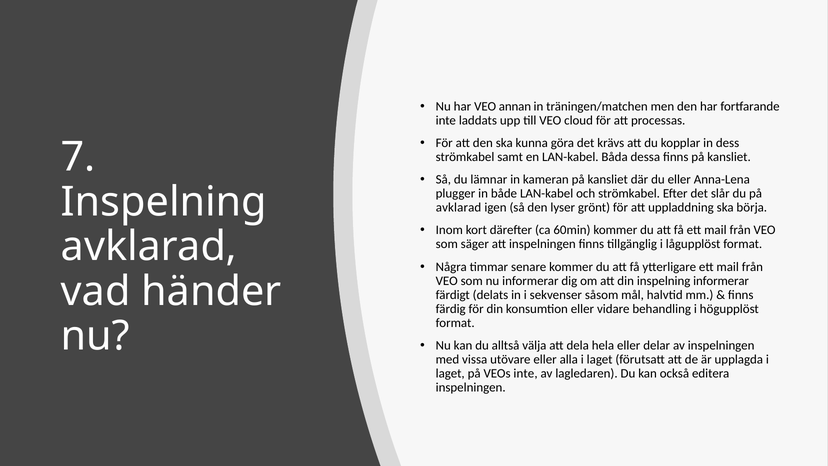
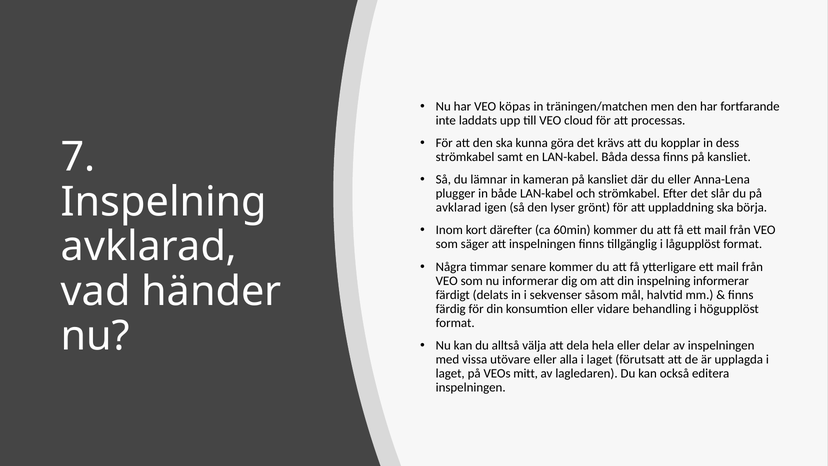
annan: annan -> köpas (515, 106)
VEOs inte: inte -> mitt (526, 373)
